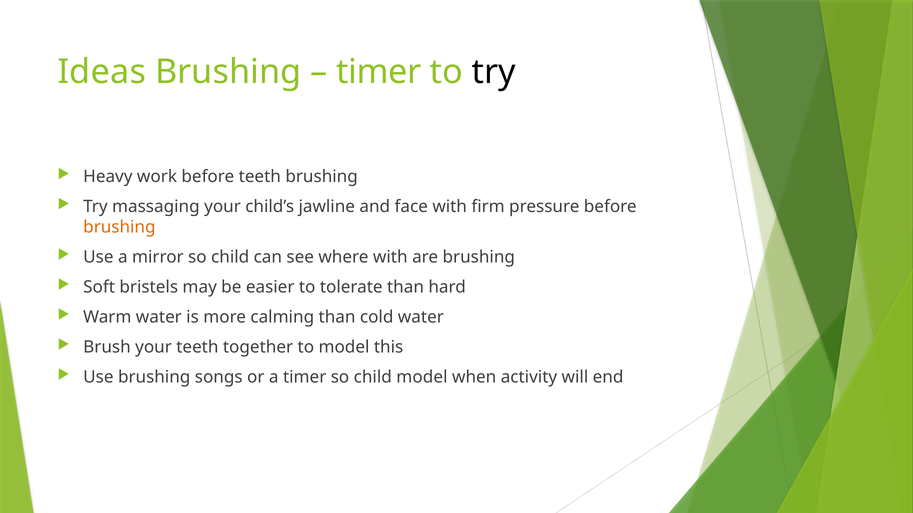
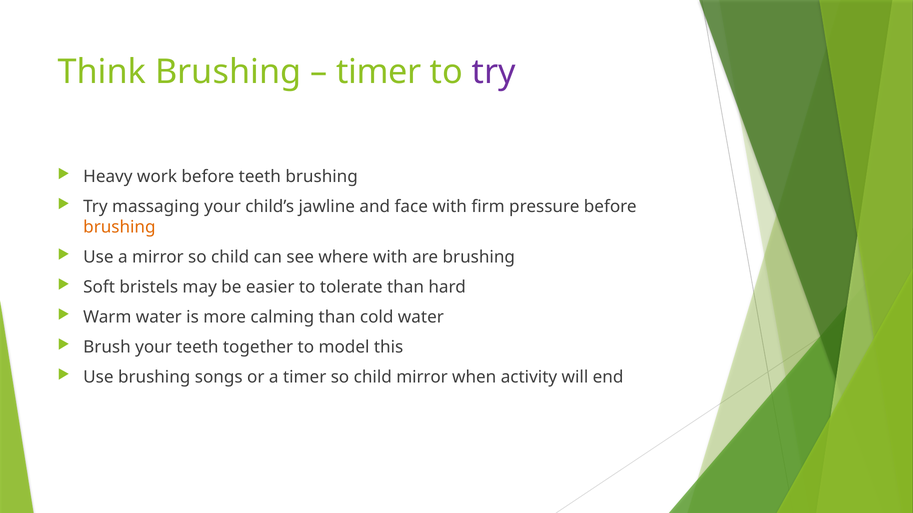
Ideas: Ideas -> Think (102, 72)
try colour: black -> purple (494, 72)
child model: model -> mirror (422, 378)
